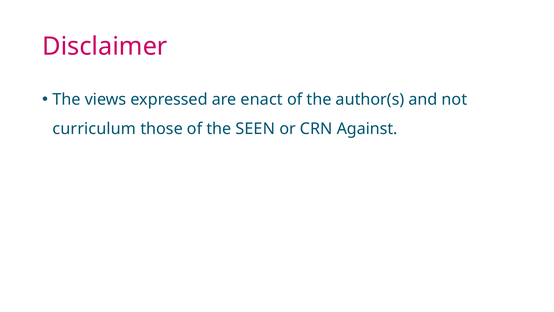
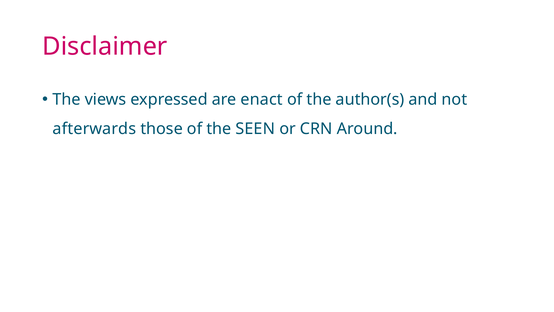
curriculum: curriculum -> afterwards (94, 129)
Against: Against -> Around (367, 129)
